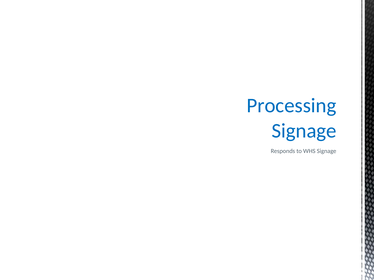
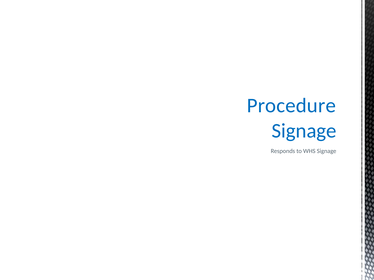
Processing: Processing -> Procedure (291, 106)
